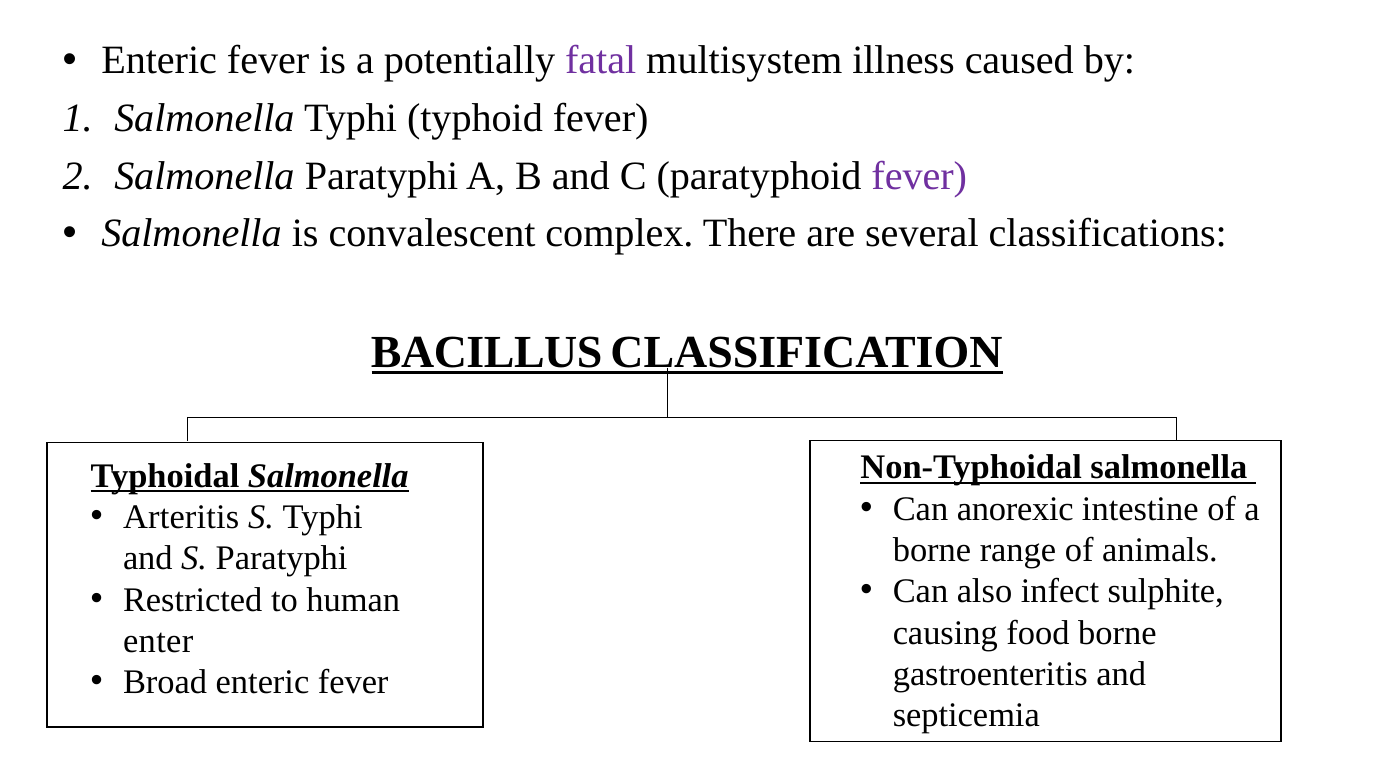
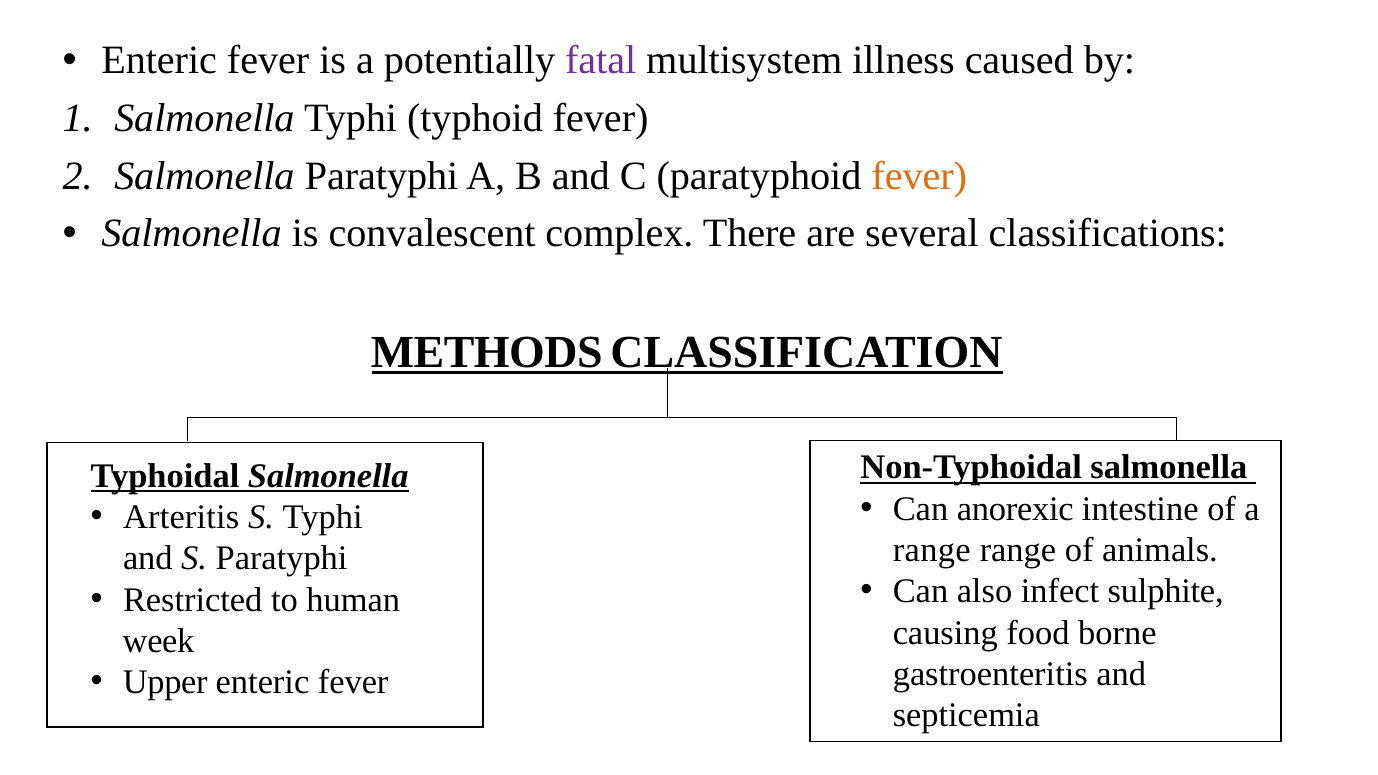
fever colour: purple -> orange (919, 176)
BACILLUS: BACILLUS -> METHODS (487, 352)
borne: borne -> range (932, 550)
enter: enter -> week (159, 641)
Broad: Broad -> Upper (165, 682)
